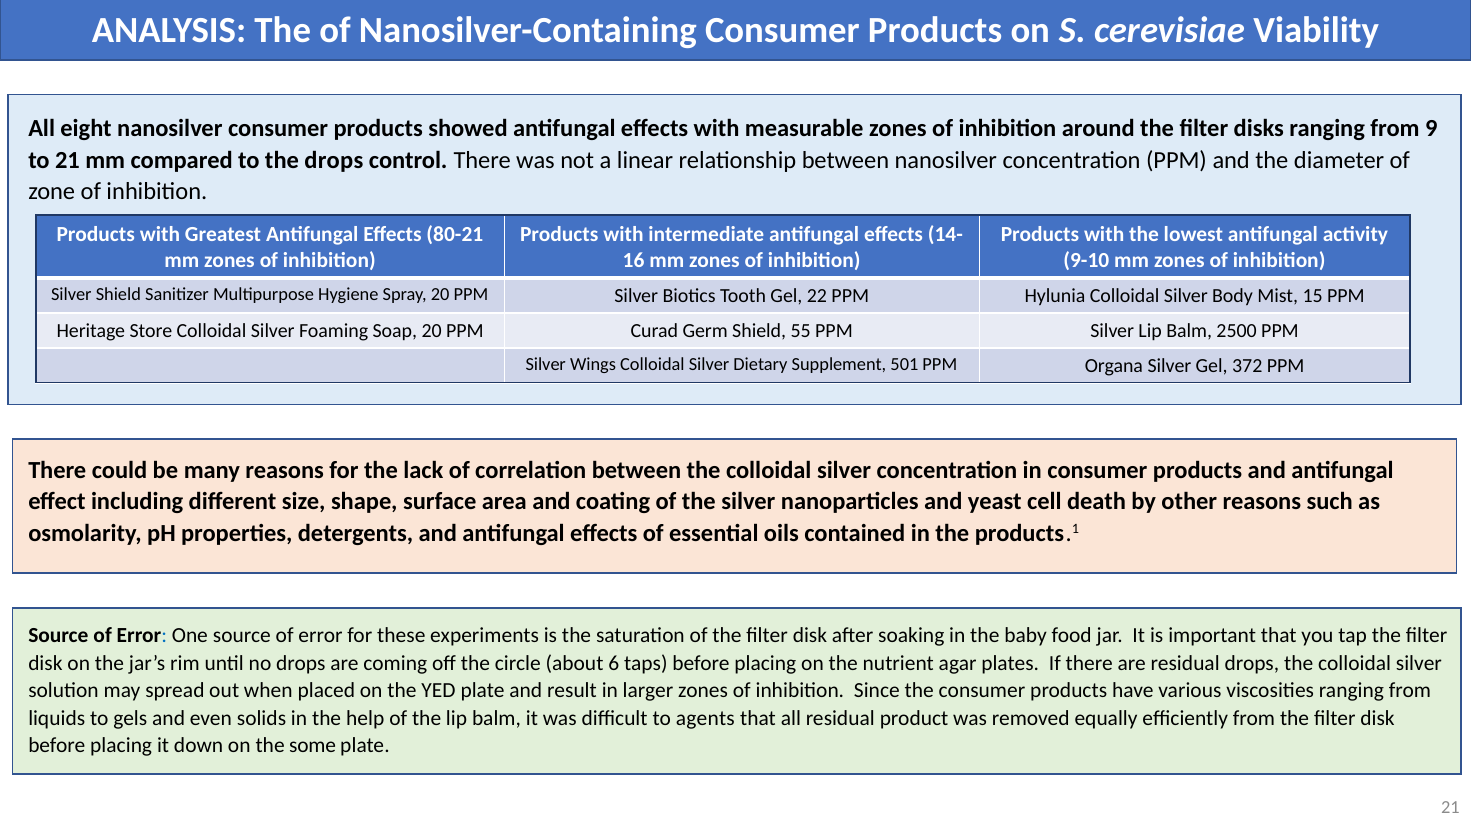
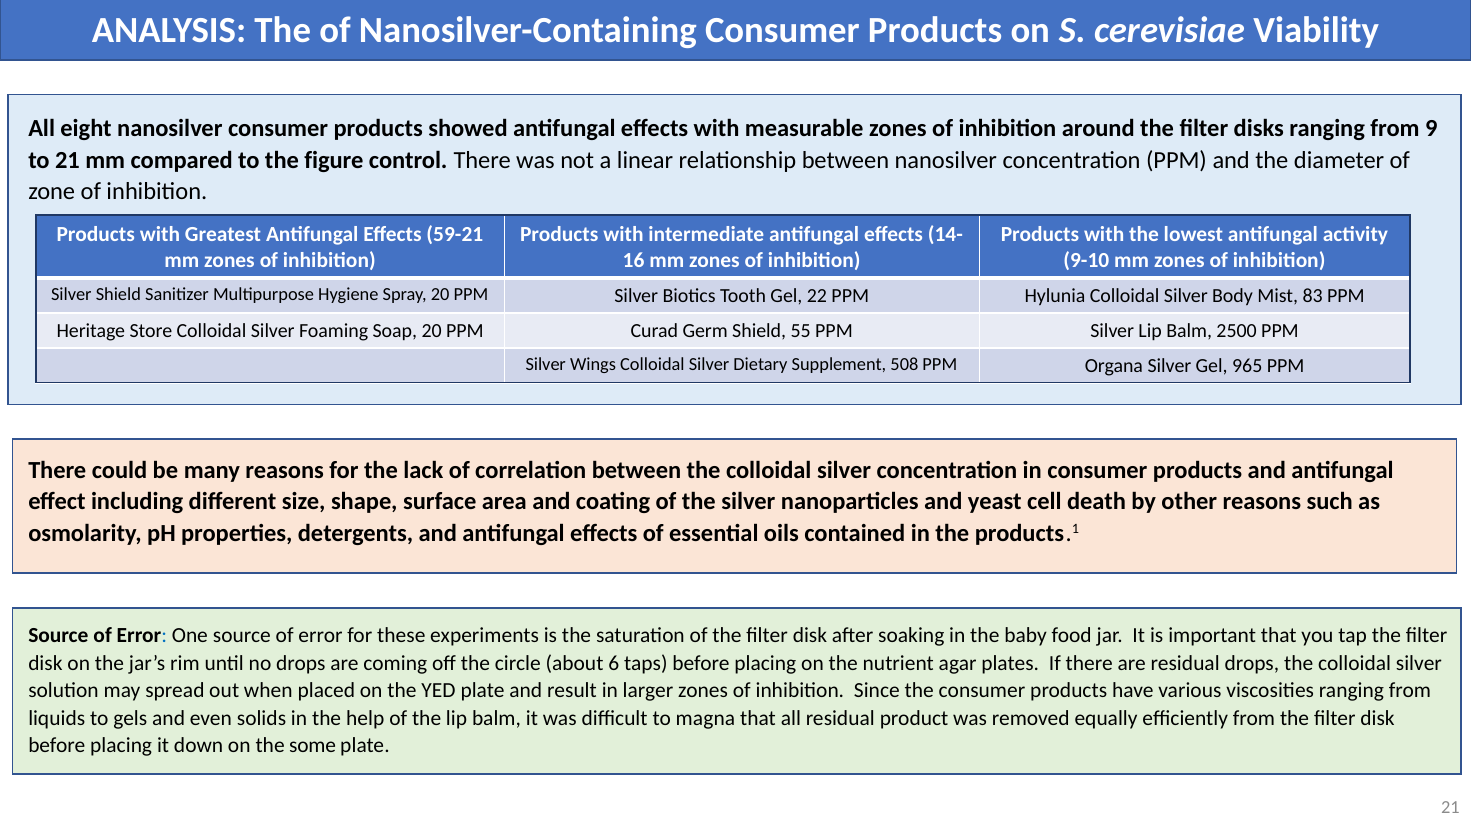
the drops: drops -> figure (334, 160)
80-21: 80-21 -> 59-21 (455, 234)
15: 15 -> 83 (1313, 296)
501: 501 -> 508 (904, 365)
372: 372 -> 965 (1247, 366)
agents: agents -> magna (705, 718)
